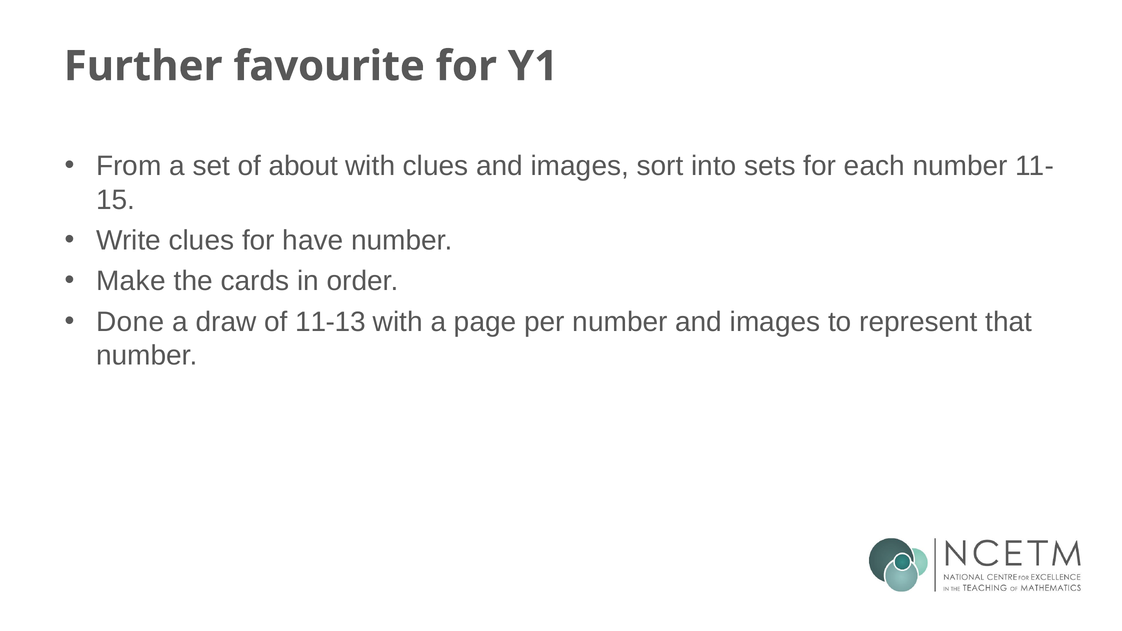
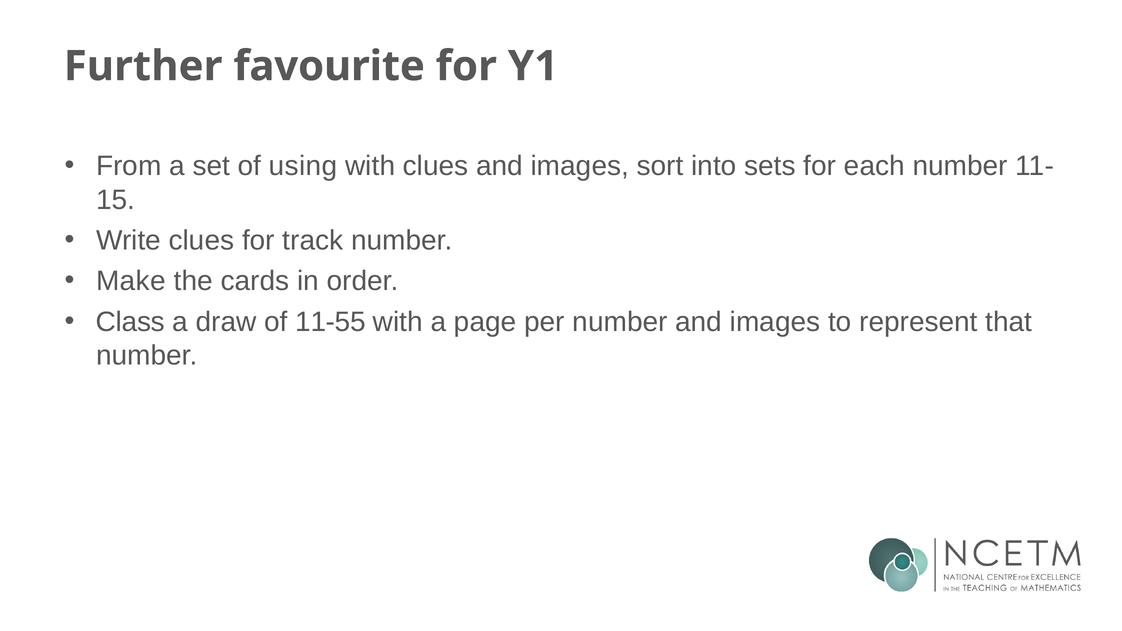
about: about -> using (303, 166)
have: have -> track (313, 241)
Done: Done -> Class (130, 322)
11-13: 11-13 -> 11-55 (331, 322)
